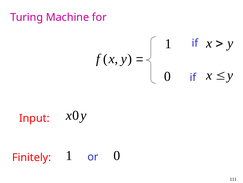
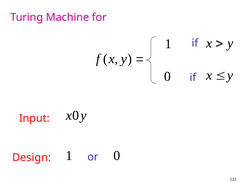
Finitely: Finitely -> Design (32, 157)
